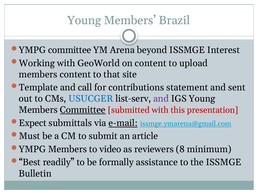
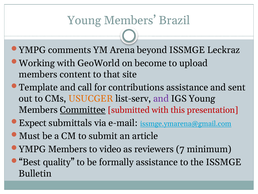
YMPG committee: committee -> comments (70, 50)
Interest: Interest -> Leckraz (224, 50)
on content: content -> become (151, 63)
contributions statement: statement -> assistance (187, 87)
USUCGER colour: blue -> orange (91, 98)
e-mail underline: present -> none (123, 123)
8: 8 -> 7 (180, 149)
readily: readily -> quality (59, 162)
